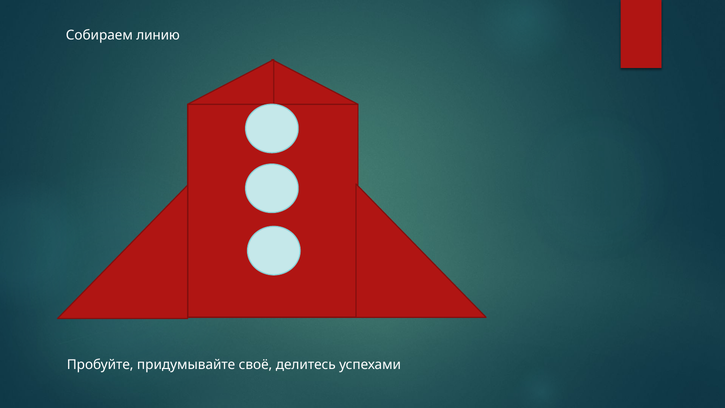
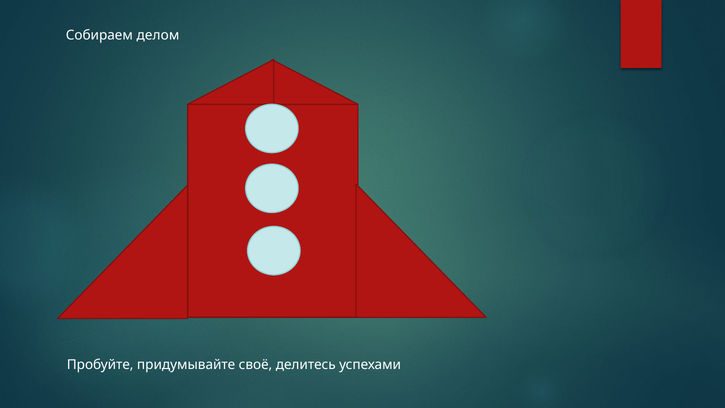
линию: линию -> делом (158, 35)
